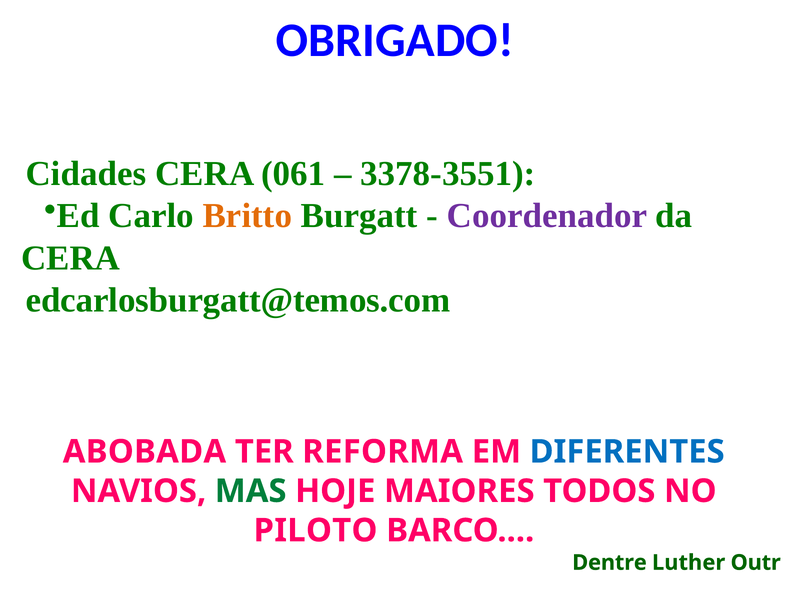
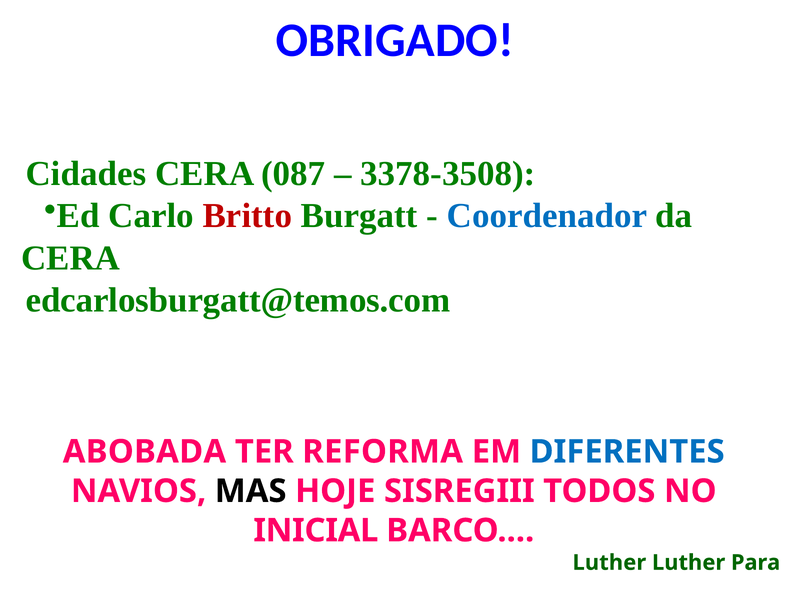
061: 061 -> 087 (293, 174)
3378-3551: 3378-3551 -> 3378-3508 (448, 174)
Britto colour: orange -> red (247, 216)
Coordenador colour: purple -> blue (547, 216)
MAS colour: green -> black (251, 491)
MAIORES: MAIORES -> SISREGIII (459, 491)
PILOTO: PILOTO -> INICIAL (316, 531)
Dentre: Dentre -> Luther (609, 563)
Outr: Outr -> Para (756, 563)
